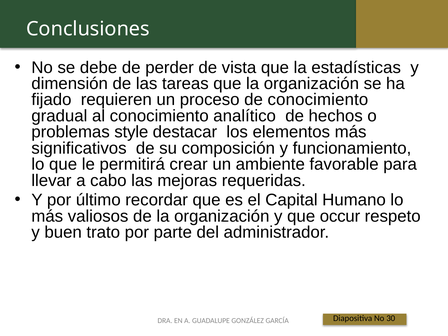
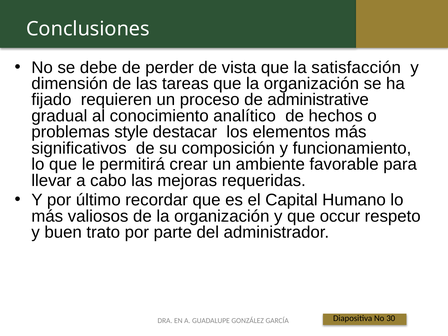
estadísticas: estadísticas -> satisfacción (356, 68)
de conocimiento: conocimiento -> administrative (318, 100)
